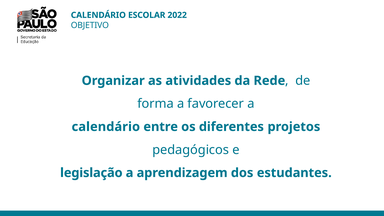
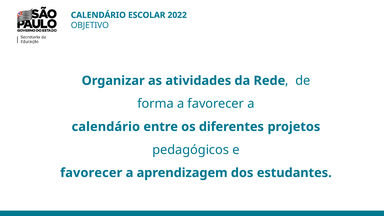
legislação: legislação -> favorecer (91, 173)
